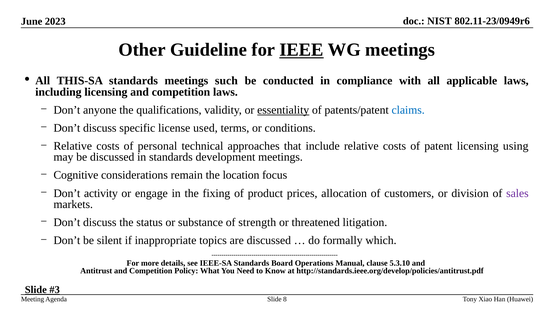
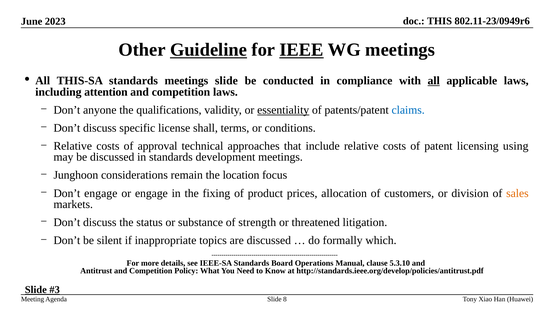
NIST: NIST -> THIS (440, 21)
Guideline underline: none -> present (208, 50)
standards meetings such: such -> slide (226, 81)
all underline: none -> present (434, 81)
including licensing: licensing -> attention (106, 92)
used: used -> shall (205, 128)
personal: personal -> approval (158, 146)
Cognitive: Cognitive -> Junghoon (76, 175)
Don’t activity: activity -> engage (101, 193)
sales colour: purple -> orange (517, 193)
